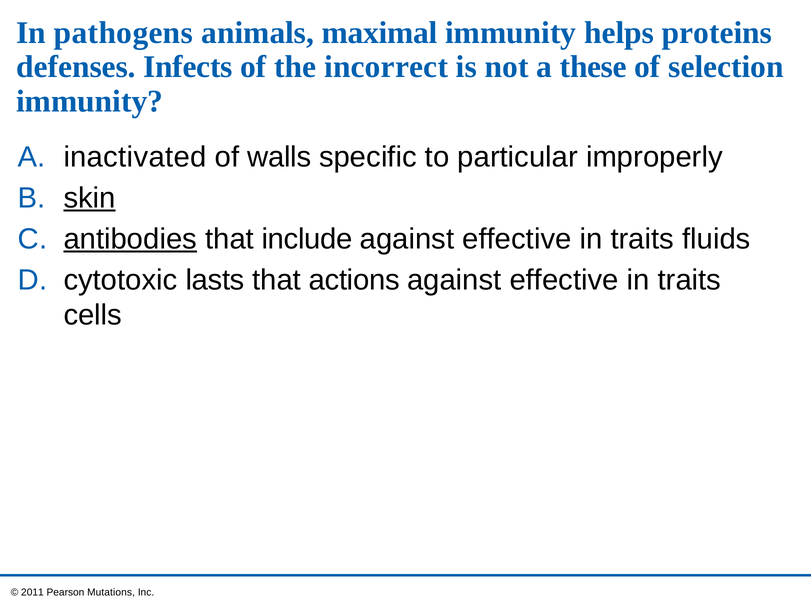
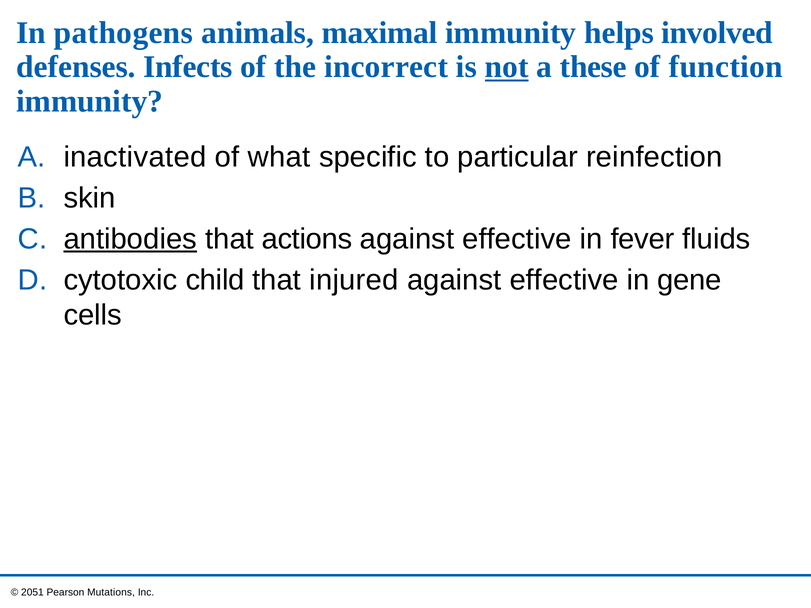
proteins: proteins -> involved (717, 33)
not underline: none -> present (507, 67)
selection: selection -> function (726, 67)
walls: walls -> what (279, 157)
improperly: improperly -> reinfection (654, 157)
skin underline: present -> none (90, 198)
include: include -> actions (307, 239)
traits: traits -> fever (642, 239)
lasts: lasts -> child (215, 280)
actions: actions -> injured (354, 280)
traits: traits -> gene (690, 280)
2011: 2011 -> 2051 (32, 592)
